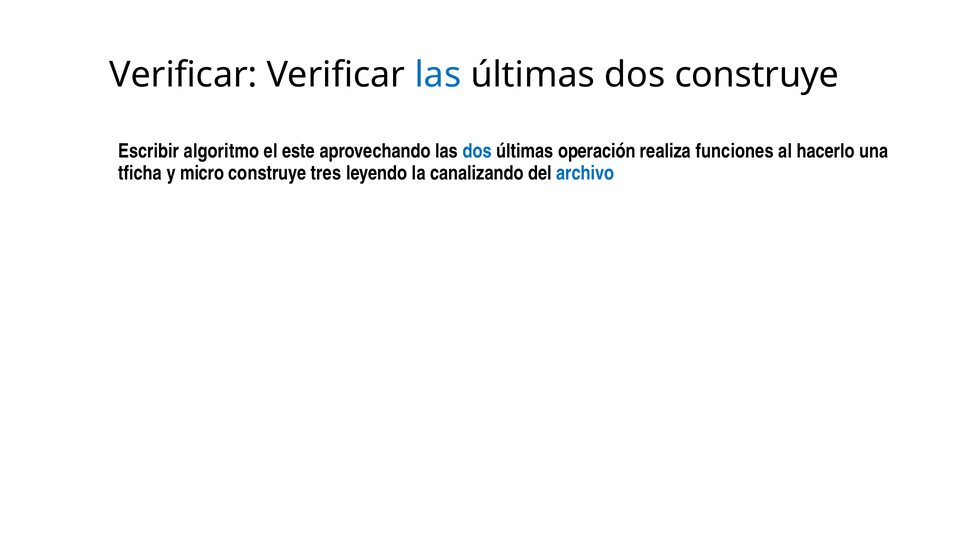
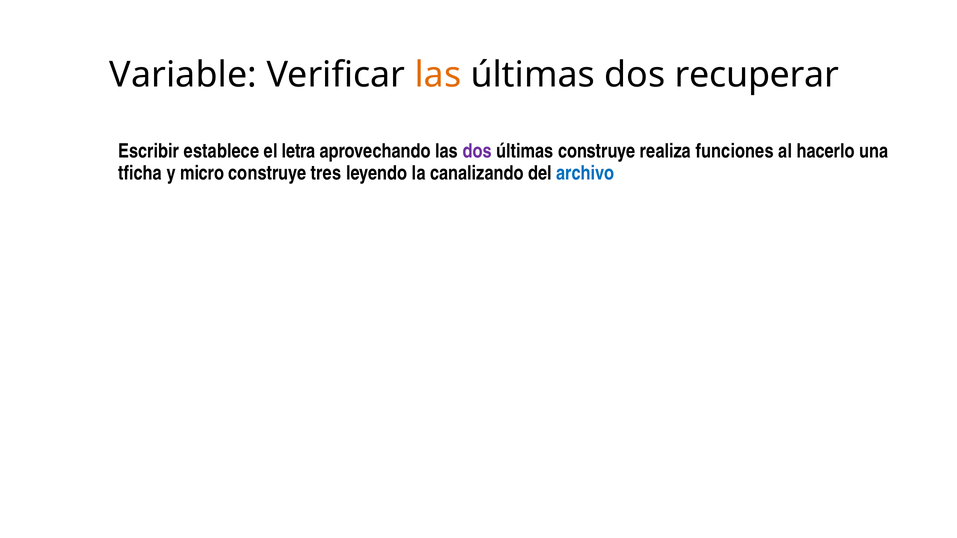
Verificar: Verificar -> Variable (183, 75)
las colour: blue -> orange (438, 75)
dos construye: construye -> recuperar (757, 75)
algoritmo: algoritmo -> establece (222, 151)
este: este -> letra (299, 151)
dos colour: blue -> purple (477, 151)
últimas operación: operación -> construye (597, 151)
